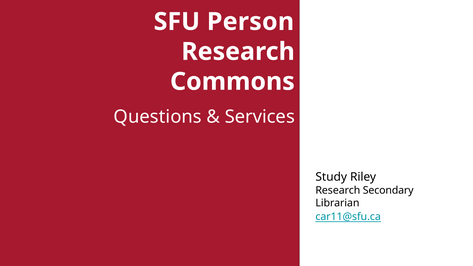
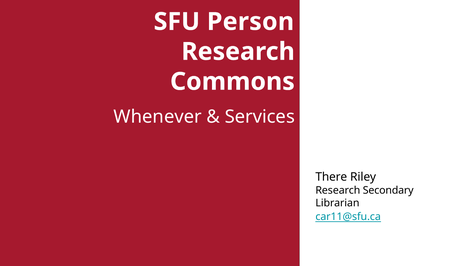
Questions: Questions -> Whenever (158, 117)
Study: Study -> There (331, 177)
